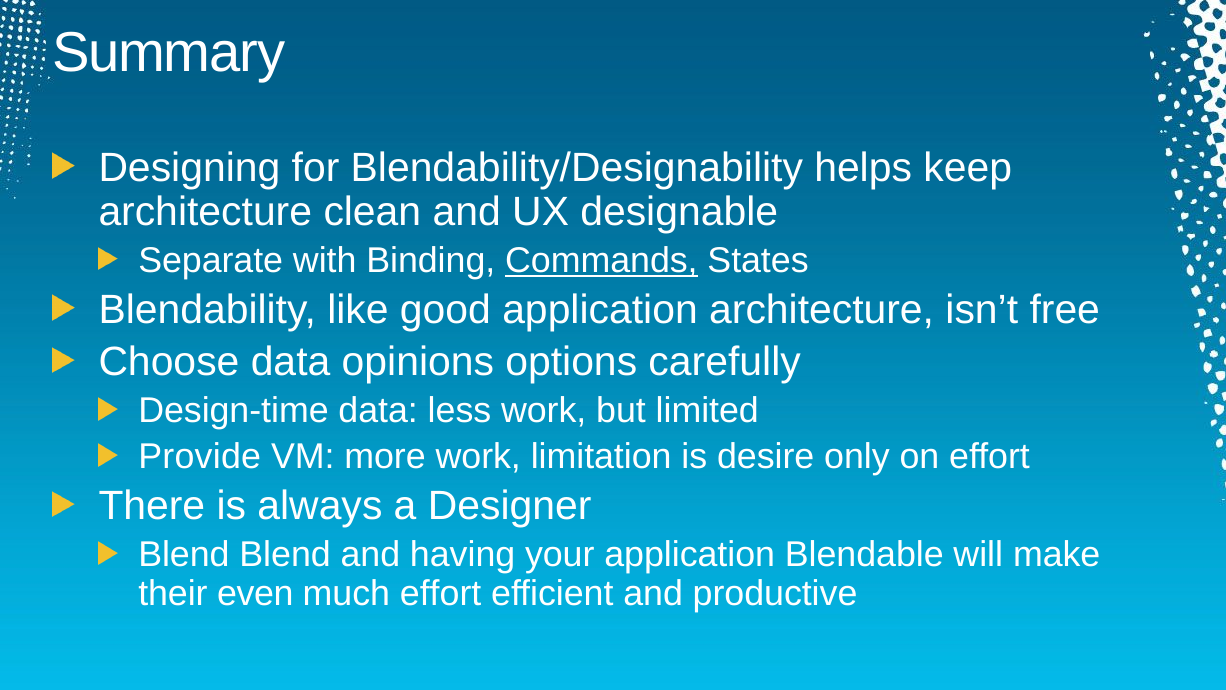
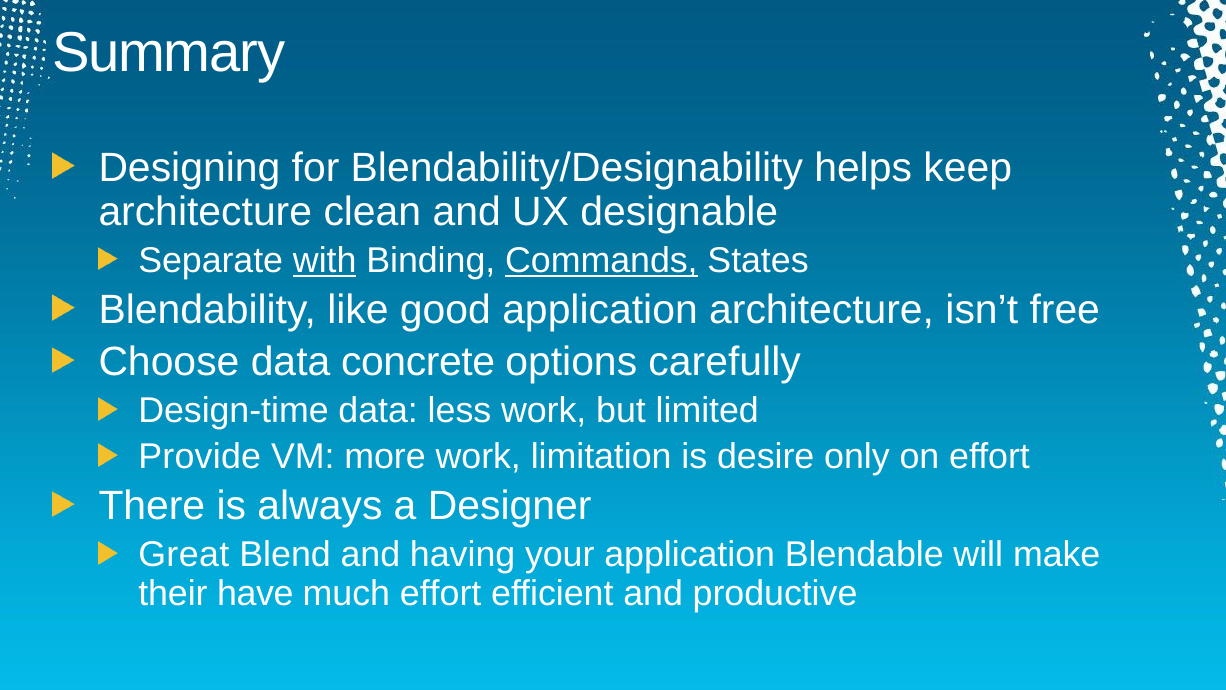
with underline: none -> present (325, 260)
opinions: opinions -> concrete (418, 362)
Blend: Blend -> Great (184, 555)
even: even -> have (255, 593)
